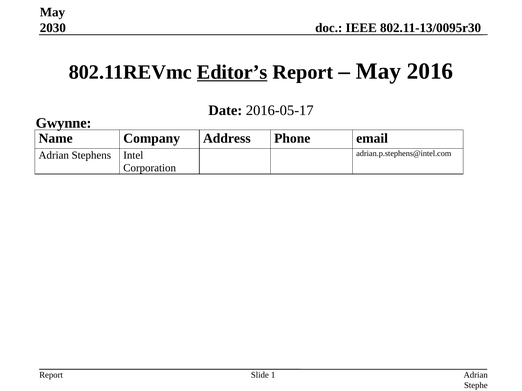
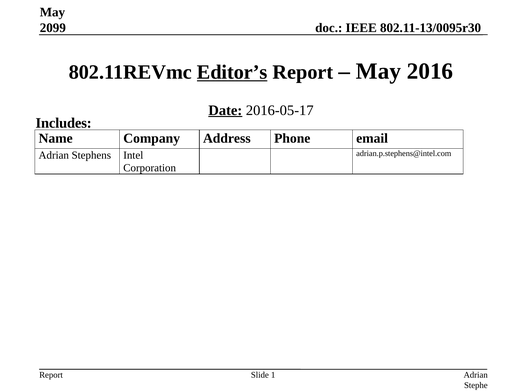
2030: 2030 -> 2099 (53, 28)
Date underline: none -> present (225, 110)
Gwynne: Gwynne -> Includes (64, 123)
